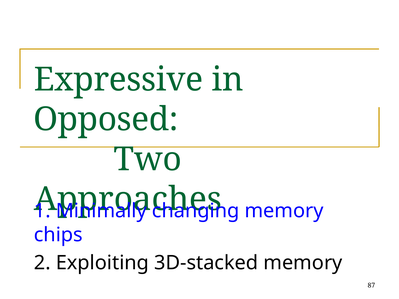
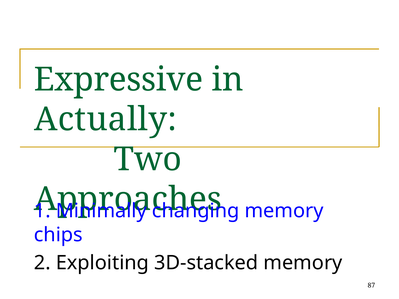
Opposed: Opposed -> Actually (105, 120)
